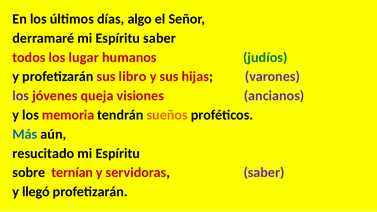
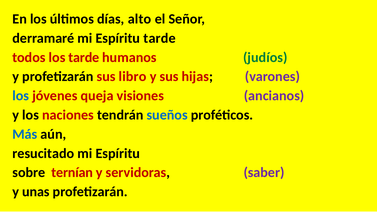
algo: algo -> alto (140, 19)
Espíritu saber: saber -> tarde (160, 38)
los lugar: lugar -> tarde (84, 57)
los colour: purple -> blue (21, 96)
memoria: memoria -> naciones (68, 115)
sueños colour: orange -> blue (167, 115)
llegó: llegó -> unas (36, 192)
